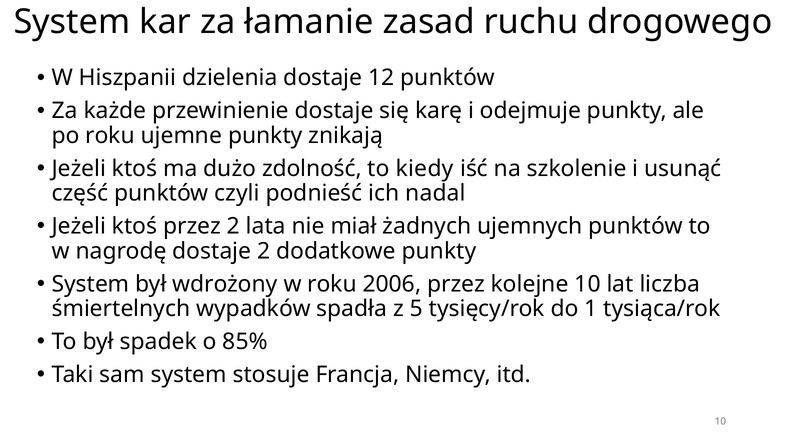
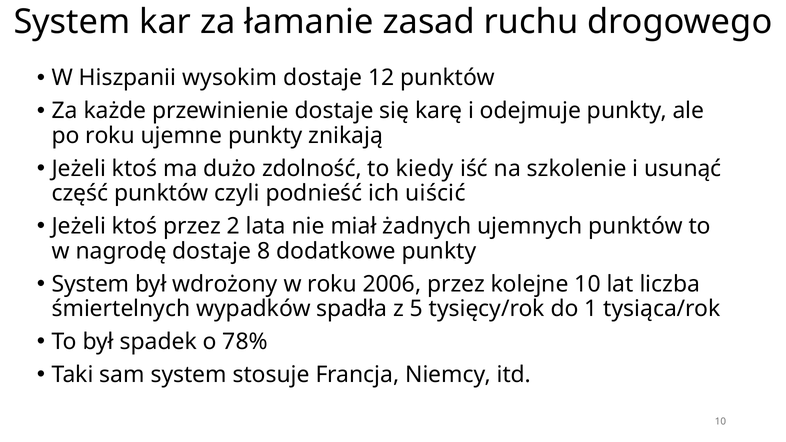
dzielenia: dzielenia -> wysokim (230, 78)
nadal: nadal -> uiścić (436, 193)
dostaje 2: 2 -> 8 (264, 251)
85%: 85% -> 78% (245, 342)
